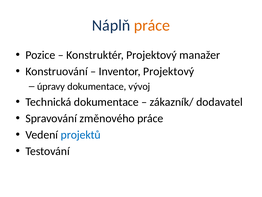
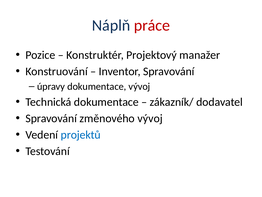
práce colour: orange -> red (152, 25)
Inventor Projektový: Projektový -> Spravování (169, 71)
změnového práce: práce -> vývoj (150, 118)
